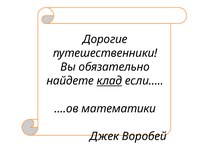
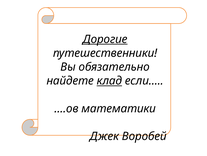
Дорогие underline: none -> present (105, 39)
